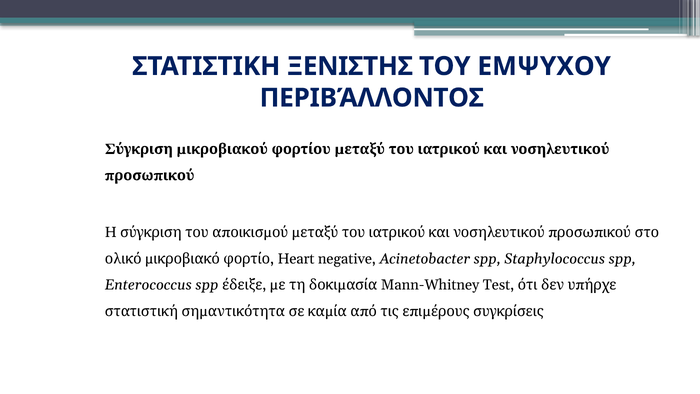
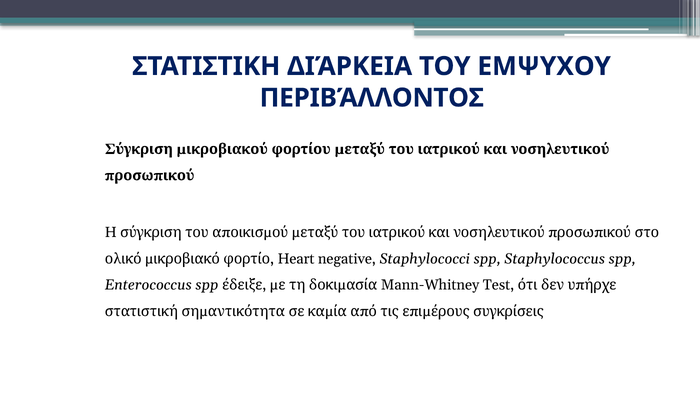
ΞΕΝΙΣΤΗΣ: ΞΕΝΙΣΤΗΣ -> ΔΙΆΡΚΕΙΑ (350, 66)
Acinetobacter: Acinetobacter -> Staphylococci (425, 259)
